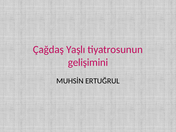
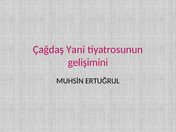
Yaşlı: Yaşlı -> Yani (76, 49)
